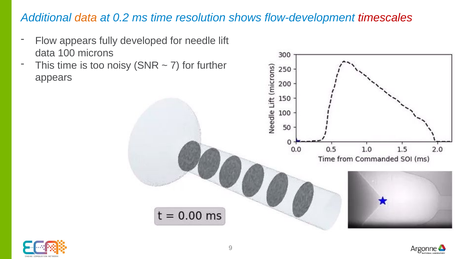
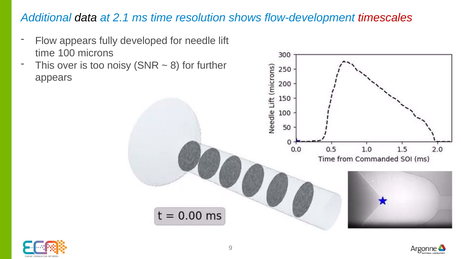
data colour: orange -> black (86, 18)
0.2: 0.2 -> 2.1 (121, 18)
data: data -> time (45, 53)
This time: time -> over (67, 65)
7: 7 -> 8 (175, 65)
